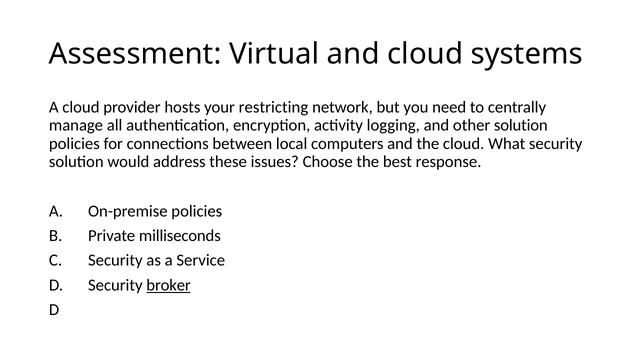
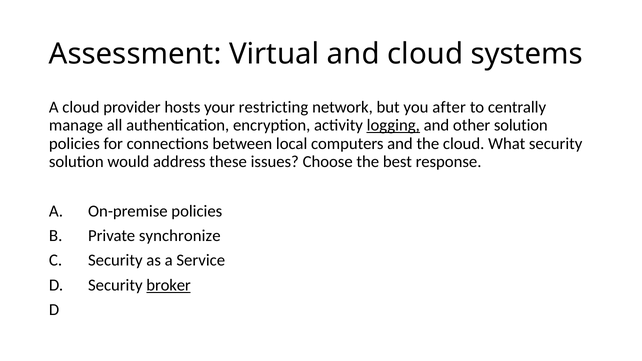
need: need -> after (449, 107)
logging underline: none -> present (393, 126)
milliseconds: milliseconds -> synchronize (180, 236)
